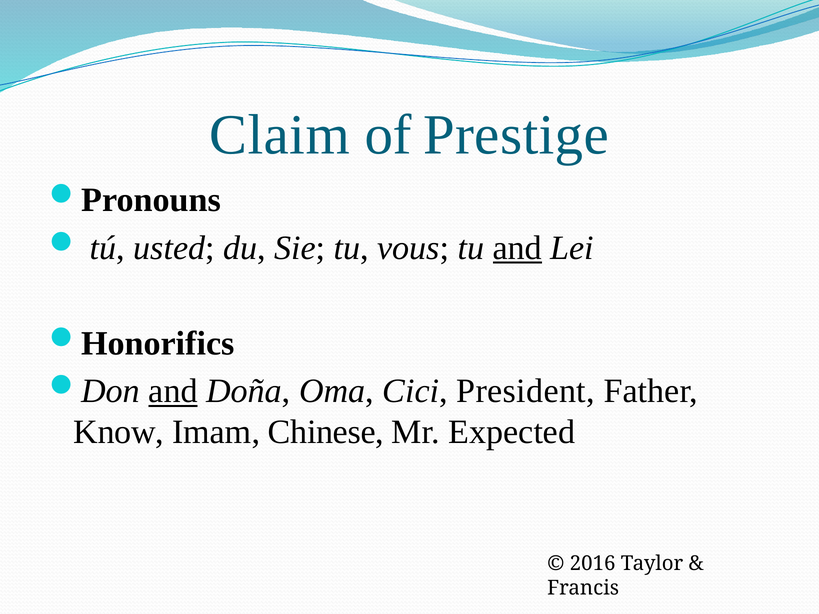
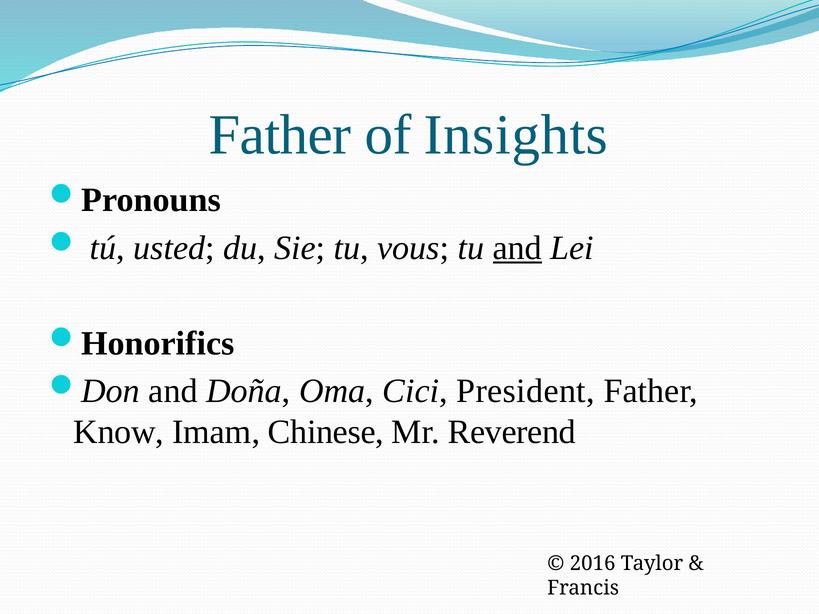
Claim: Claim -> Father (280, 135)
Prestige: Prestige -> Insights (516, 135)
and underline: present -> none (173, 391)
Expected: Expected -> Reverend (512, 432)
